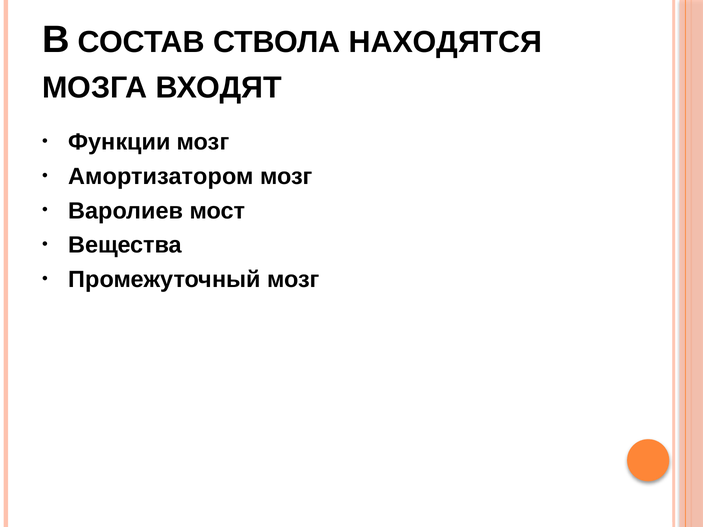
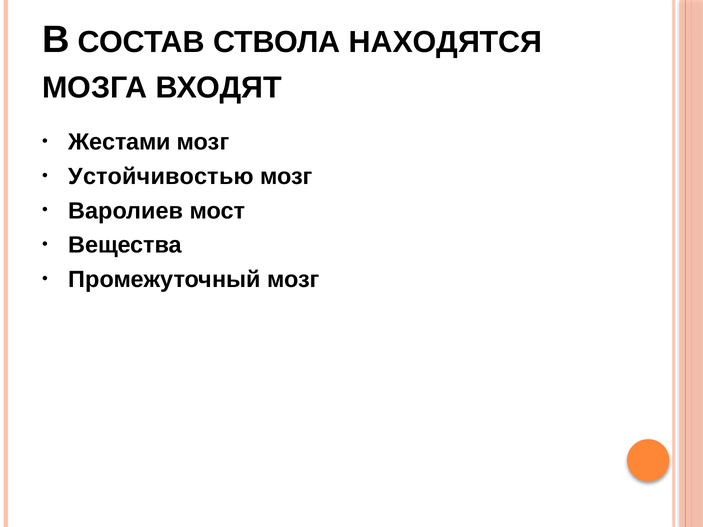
Функции: Функции -> Жестами (120, 142)
Амортизатором: Амортизатором -> Устойчивостью (161, 177)
